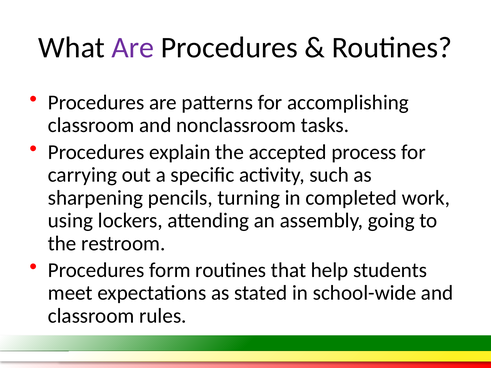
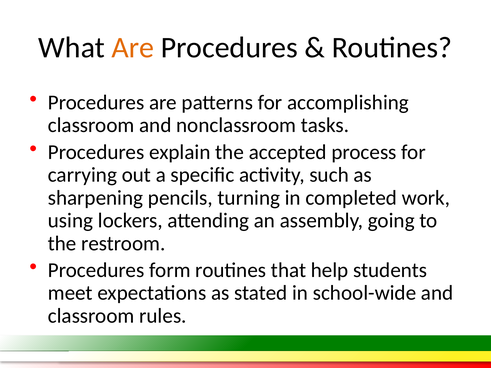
Are colour: purple -> orange (133, 48)
